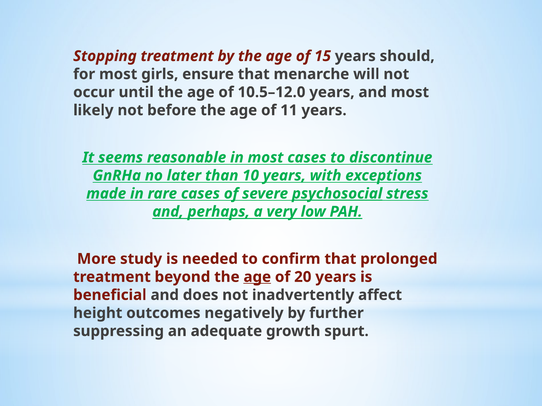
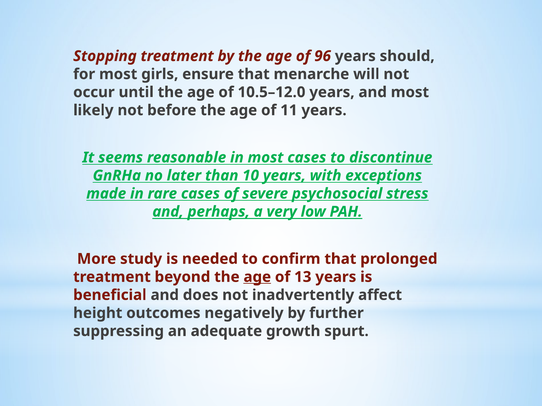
15: 15 -> 96 (323, 56)
psychosocial underline: present -> none (337, 194)
20: 20 -> 13 (303, 277)
